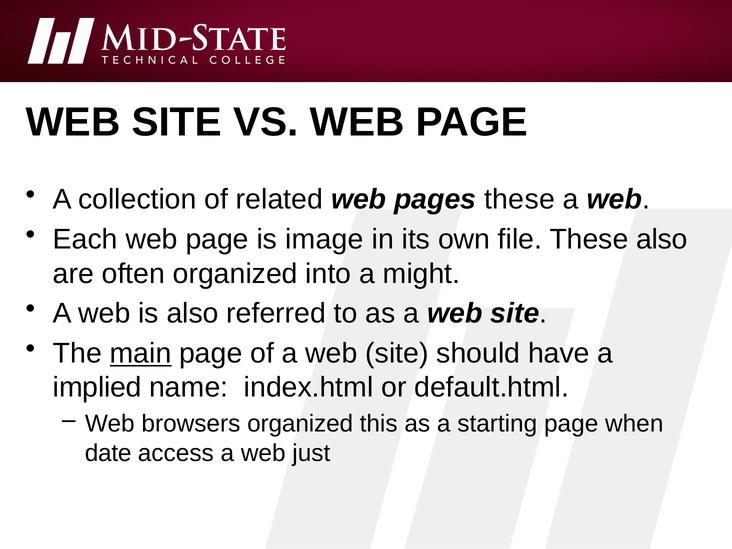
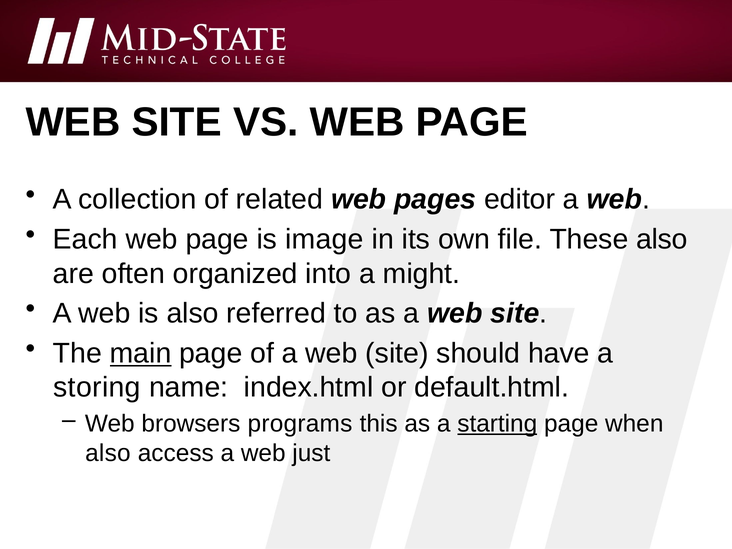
pages these: these -> editor (520, 200)
implied: implied -> storing (97, 388)
browsers organized: organized -> programs (300, 424)
starting underline: none -> present (497, 424)
date: date -> also (108, 453)
